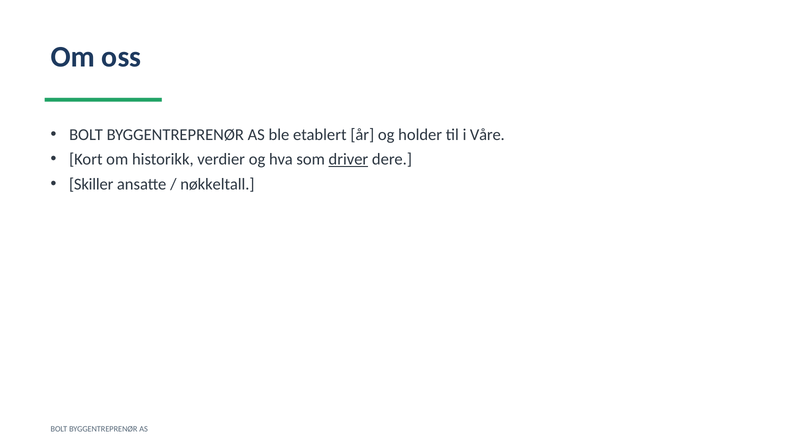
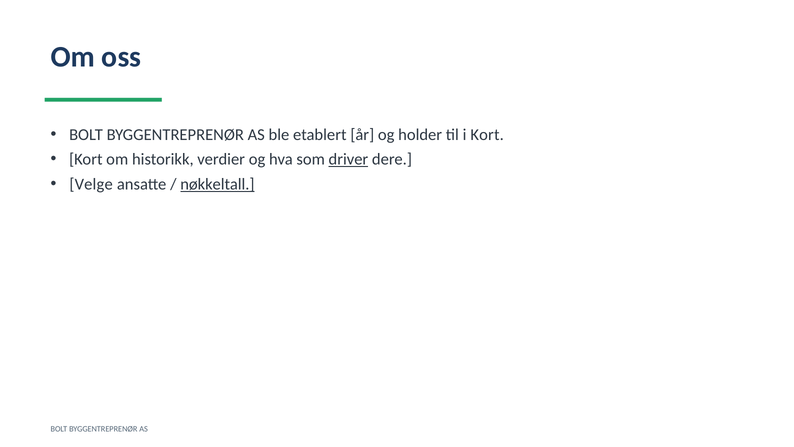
i Våre: Våre -> Kort (487, 134)
Skiller: Skiller -> Velge (91, 184)
nøkkeltall underline: none -> present (217, 184)
